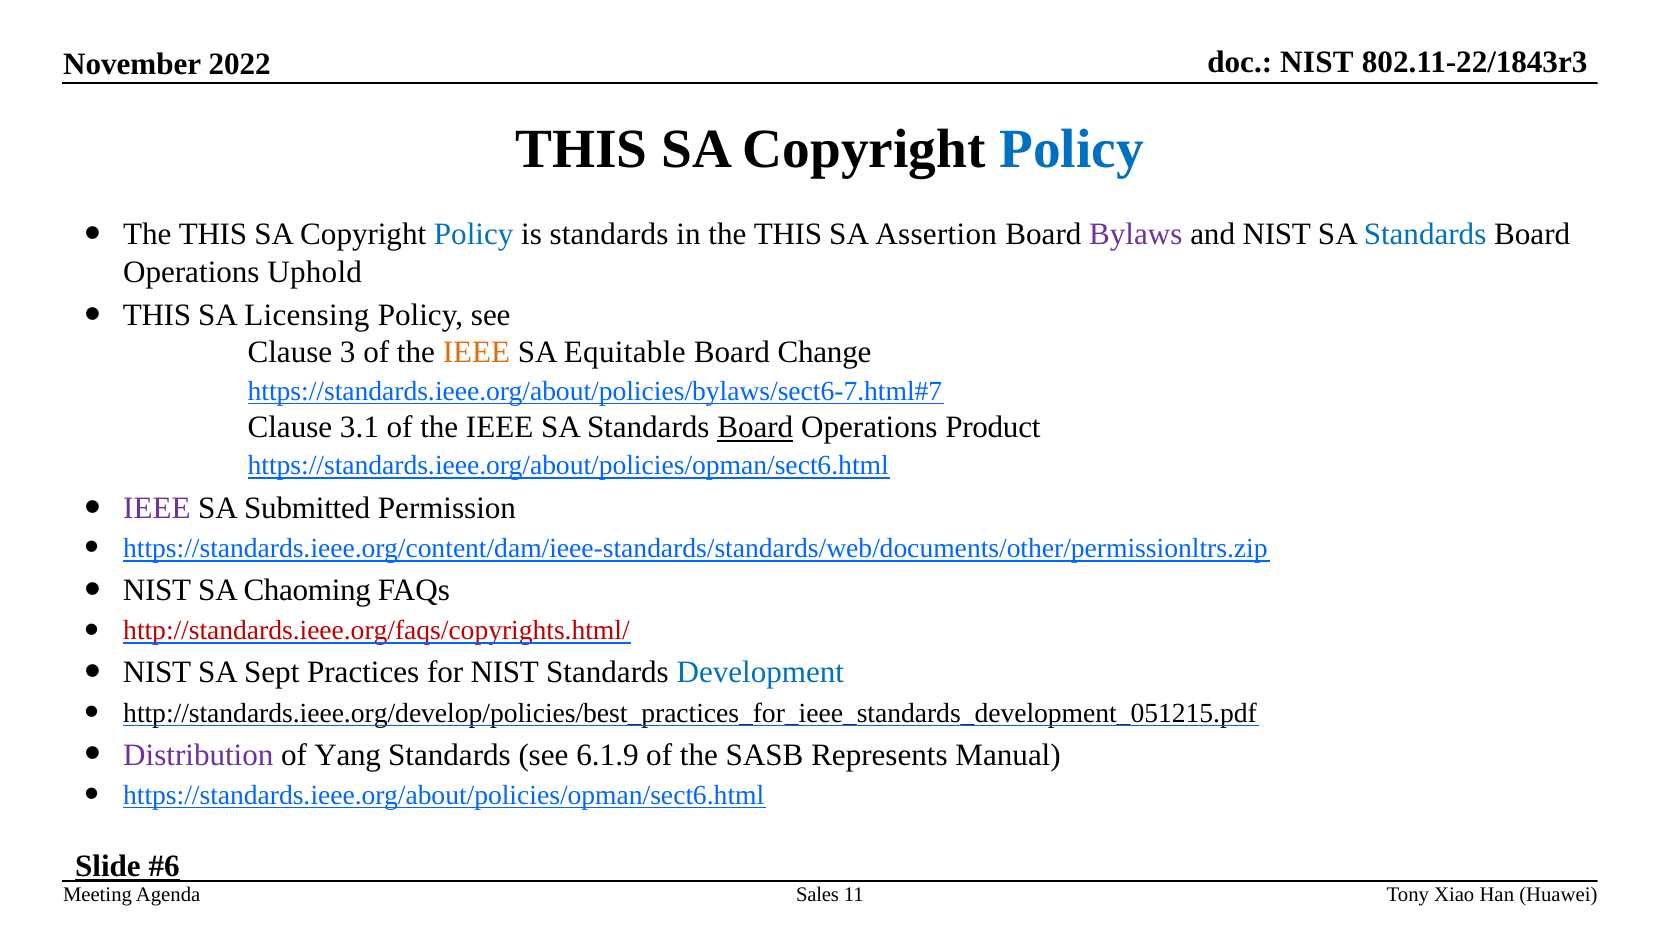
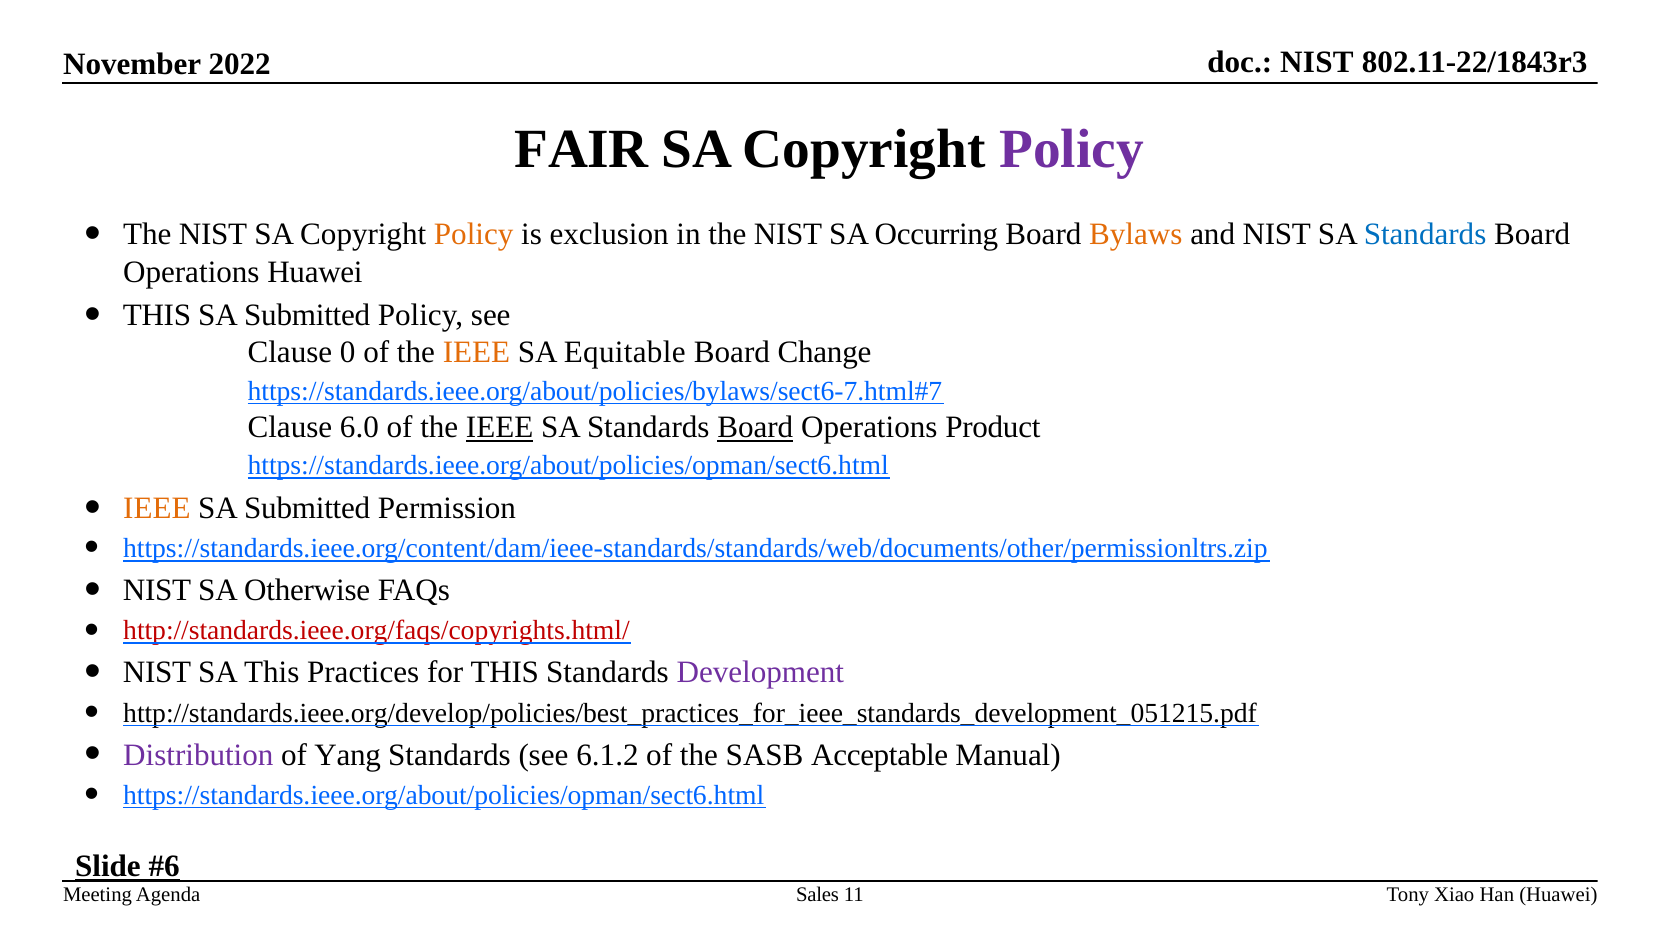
THIS: THIS -> FAIR (582, 149)
Policy colour: blue -> purple (1072, 149)
THIS: THIS -> NIST (213, 235)
Policy colour: blue -> orange (474, 235)
is standards: standards -> exclusion (609, 235)
in the THIS: THIS -> NIST (788, 235)
Assertion: Assertion -> Occurring (937, 235)
Bylaws colour: purple -> orange (1136, 235)
Operations Uphold: Uphold -> Huawei (315, 272)
Licensing: Licensing -> Submitted (307, 316)
3: 3 -> 0 (348, 353)
3.1: 3.1 -> 6.0 (359, 428)
IEEE underline: none -> present (500, 428)
IEEE colour: purple -> orange (157, 509)
Chaoming: Chaoming -> Otherwise (307, 591)
SA Sept: Sept -> This (272, 673)
for NIST: NIST -> THIS (505, 673)
Development colour: blue -> purple (760, 673)
6.1.9: 6.1.9 -> 6.1.2 (607, 755)
Represents: Represents -> Acceptable (880, 755)
